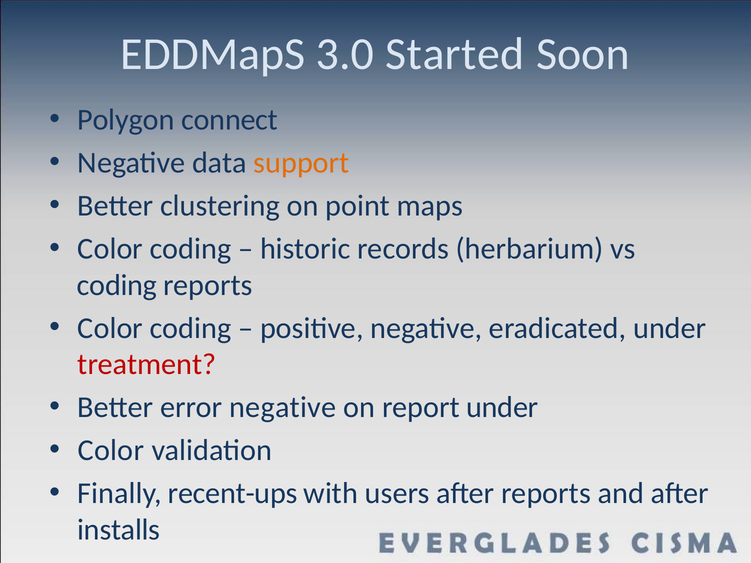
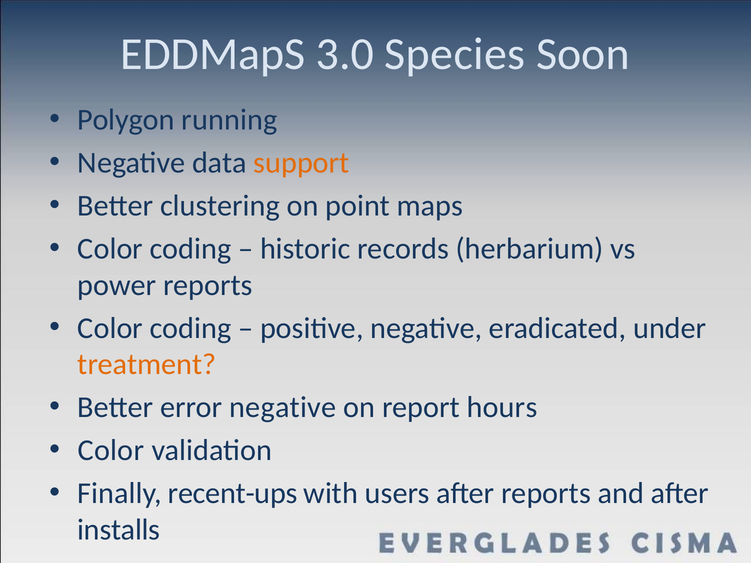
Started: Started -> Species (455, 54)
connect: connect -> running (229, 120)
coding: coding -> power (117, 285)
treatment colour: red -> orange (147, 365)
report under: under -> hours (502, 408)
